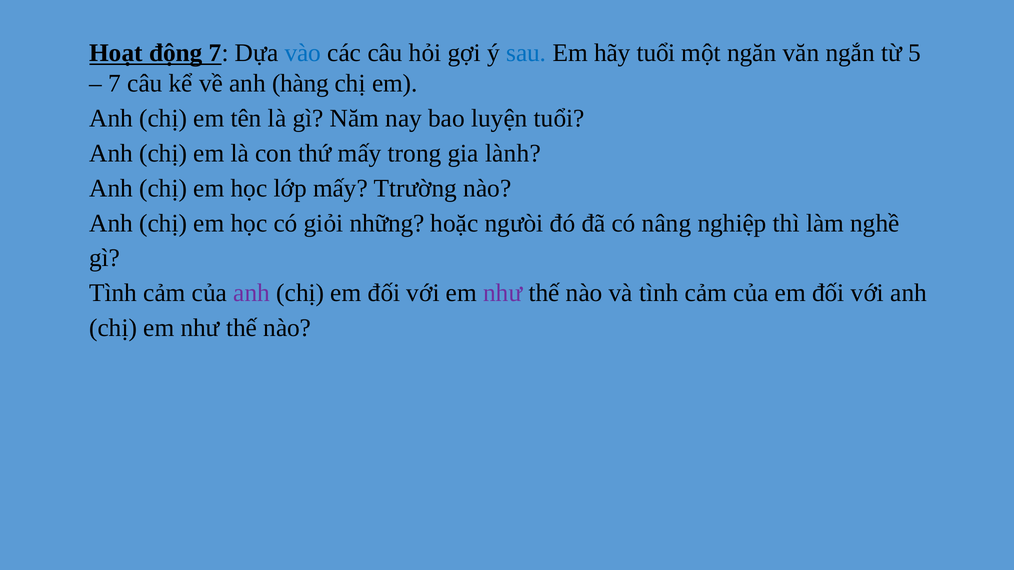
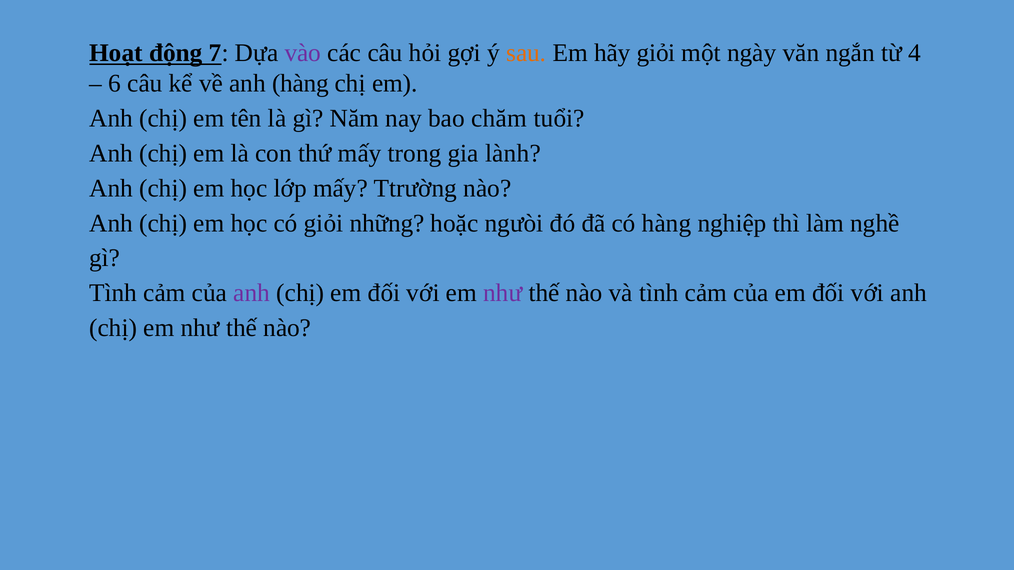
vào colour: blue -> purple (303, 53)
sau colour: blue -> orange (526, 53)
hãy tuổi: tuổi -> giỏi (656, 53)
ngăn: ngăn -> ngày (752, 53)
5: 5 -> 4 (915, 53)
7: 7 -> 6 (115, 83)
luyện: luyện -> chăm (499, 118)
có nâng: nâng -> hàng (667, 223)
